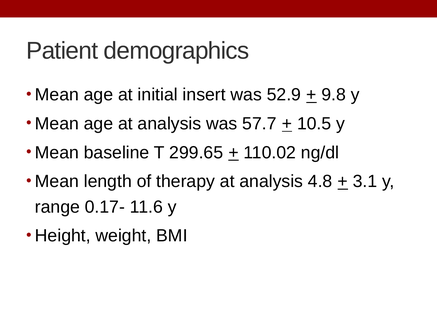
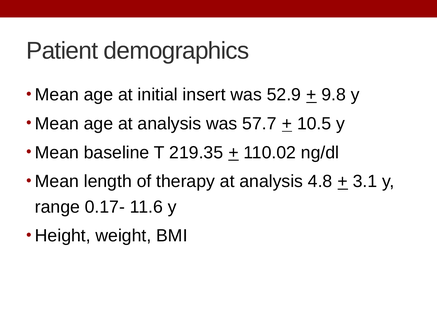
299.65: 299.65 -> 219.35 (196, 152)
